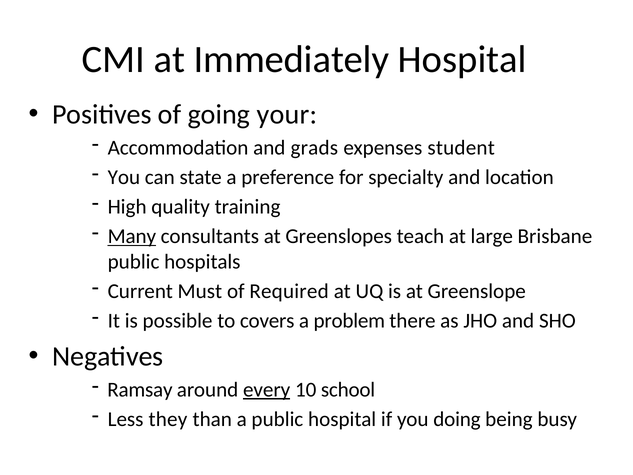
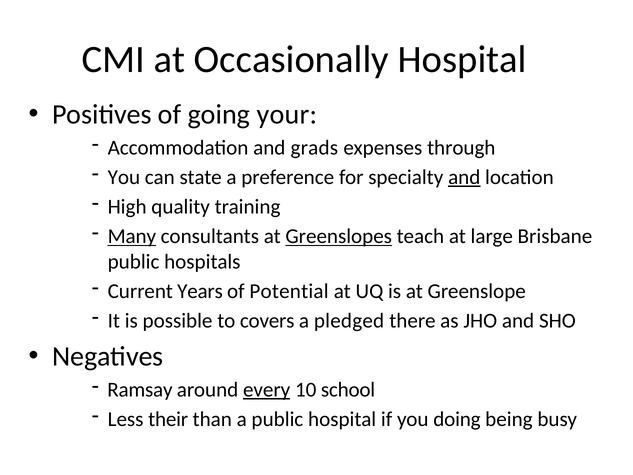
Immediately: Immediately -> Occasionally (291, 59)
student: student -> through (461, 148)
and underline: none -> present (464, 177)
Greenslopes underline: none -> present (339, 236)
Must: Must -> Years (200, 291)
Required: Required -> Potential (289, 291)
problem: problem -> pledged (349, 321)
they: they -> their (168, 419)
